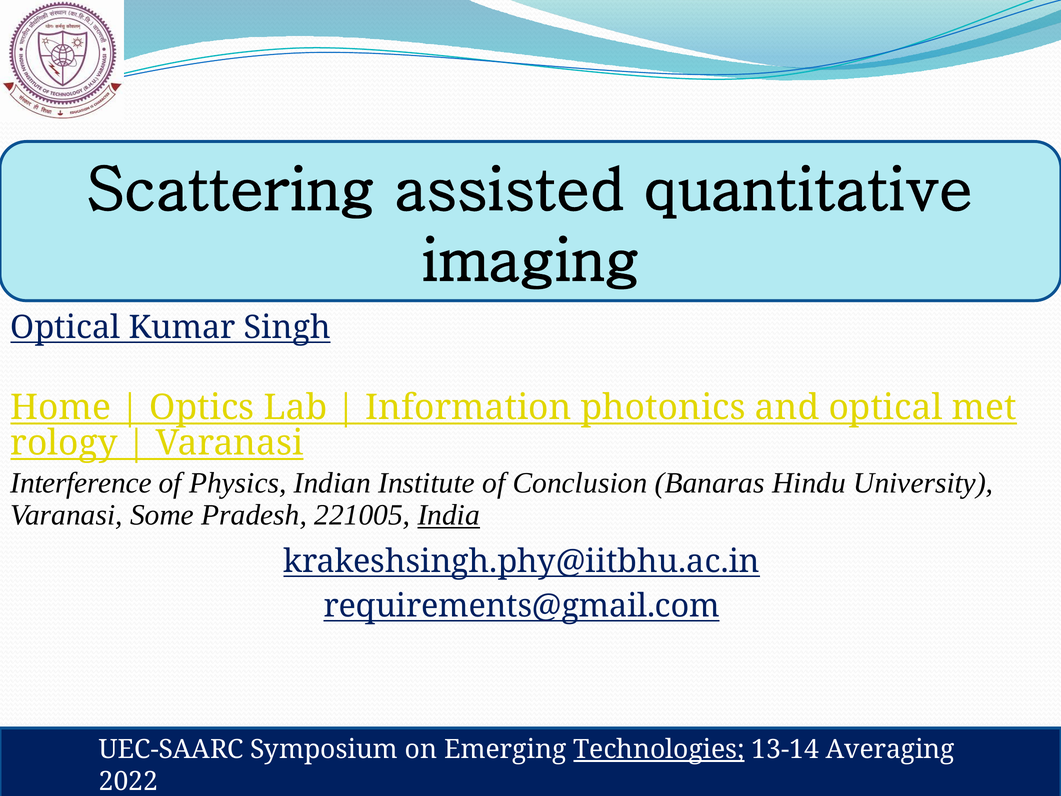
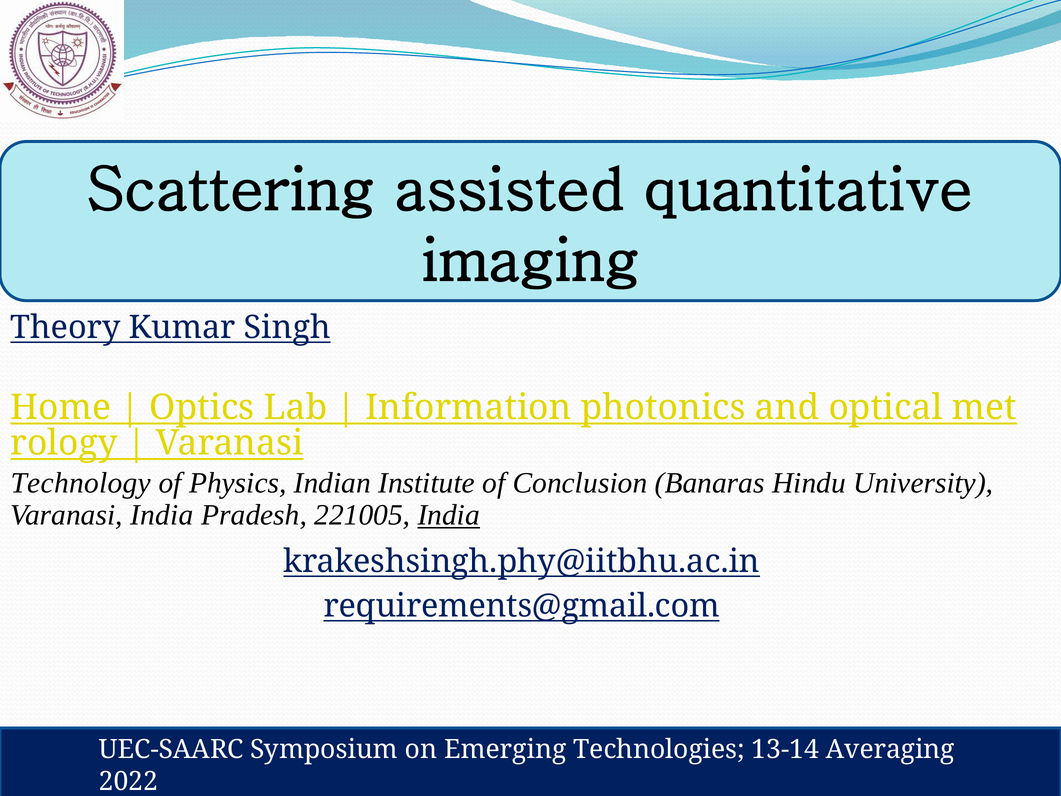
Optical: Optical -> Theory (65, 328)
Interference: Interference -> Technology (81, 483)
Varanasi Some: Some -> India (162, 515)
Technologies underline: present -> none (659, 749)
